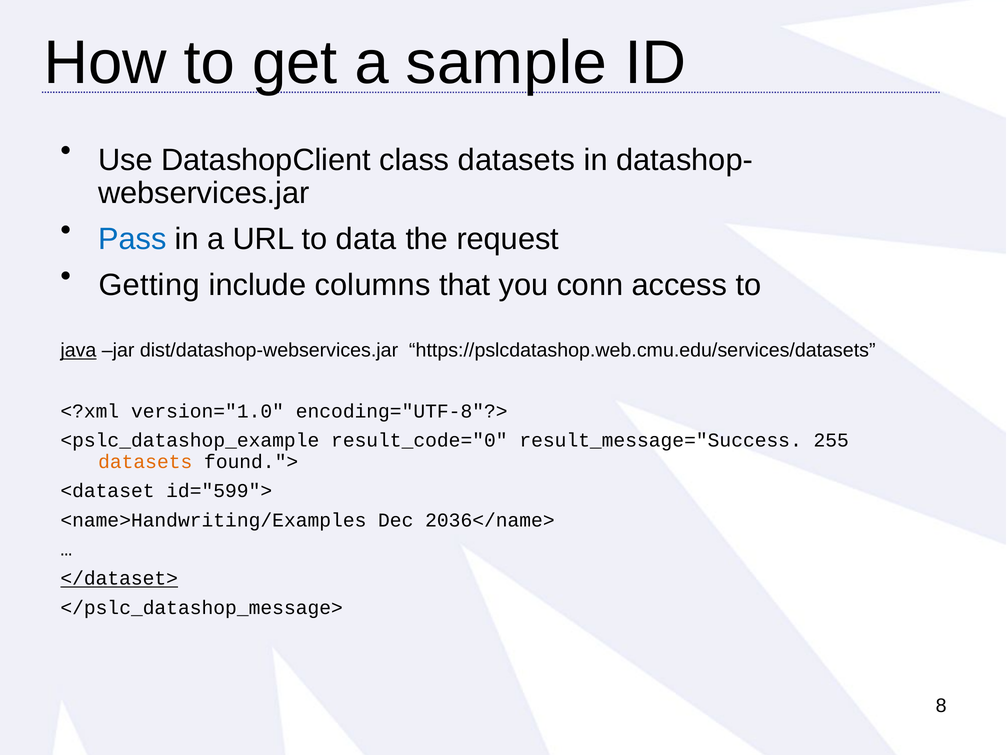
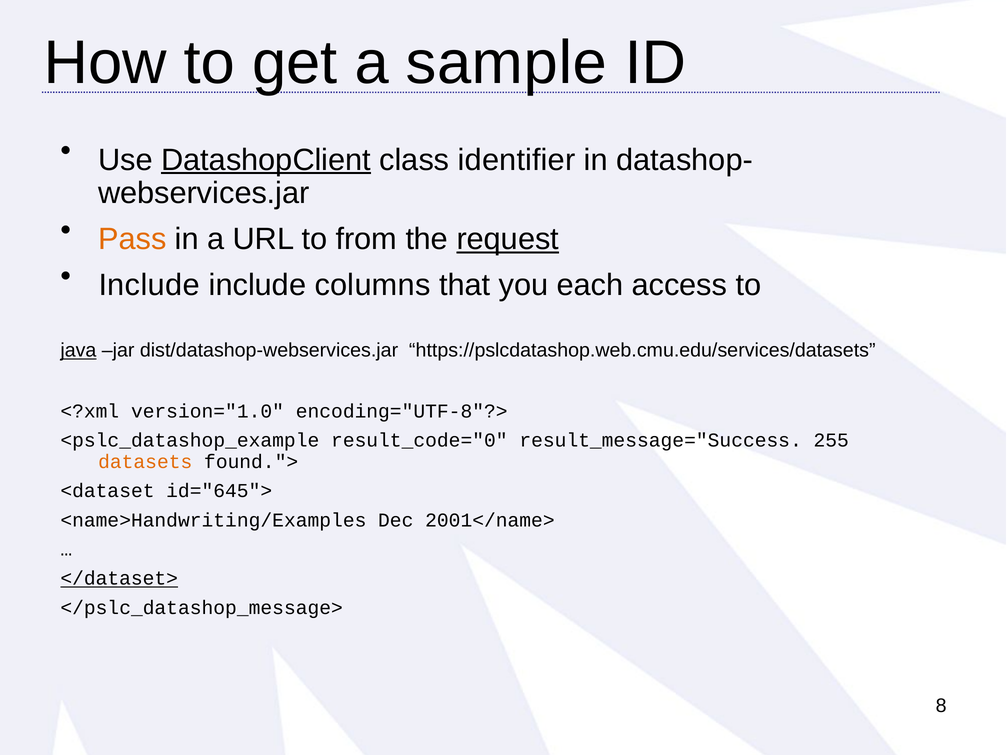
DatashopClient underline: none -> present (266, 160)
class datasets: datasets -> identifier (517, 160)
Pass colour: blue -> orange (132, 239)
data: data -> from (366, 239)
request underline: none -> present (508, 239)
Getting: Getting -> Include (149, 285)
conn: conn -> each (590, 285)
id="599">: id="599"> -> id="645"> (219, 491)
2036</name>: 2036</name> -> 2001</name> (490, 520)
